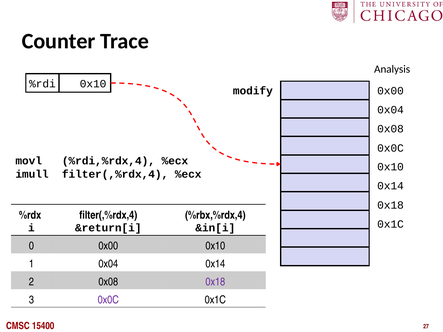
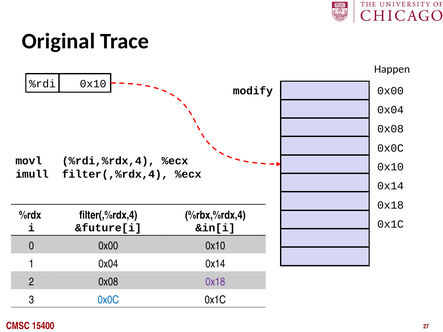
Counter: Counter -> Original (58, 41)
Analysis: Analysis -> Happen (392, 69)
&return[i: &return[i -> &future[i (108, 228)
0x0C colour: purple -> blue (108, 300)
